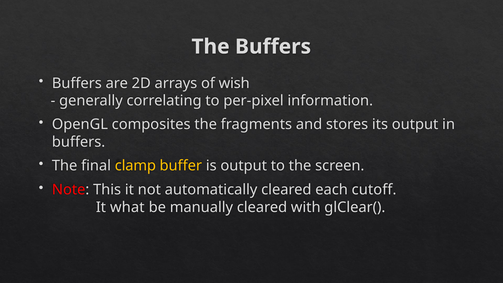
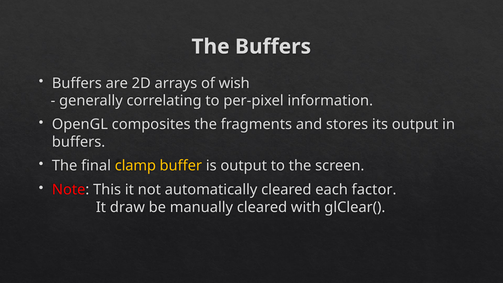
cutoff: cutoff -> factor (374, 190)
what: what -> draw (127, 207)
